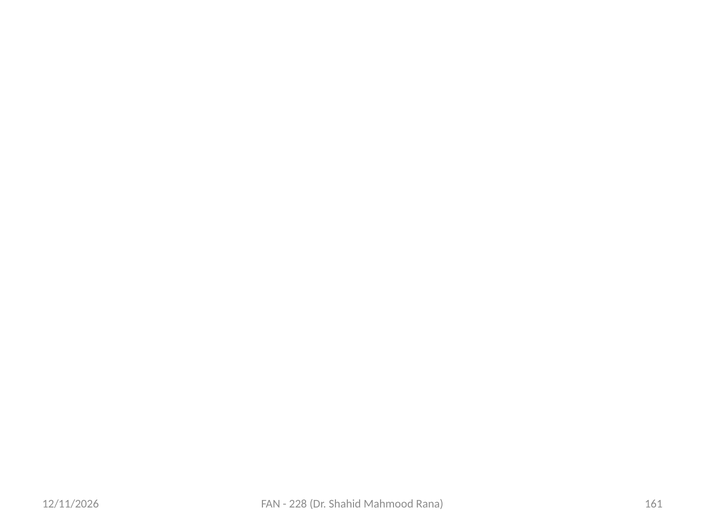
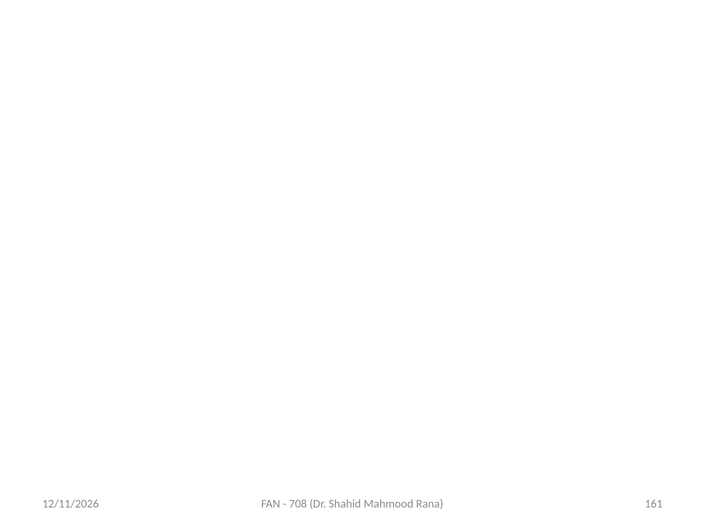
228: 228 -> 708 (298, 505)
